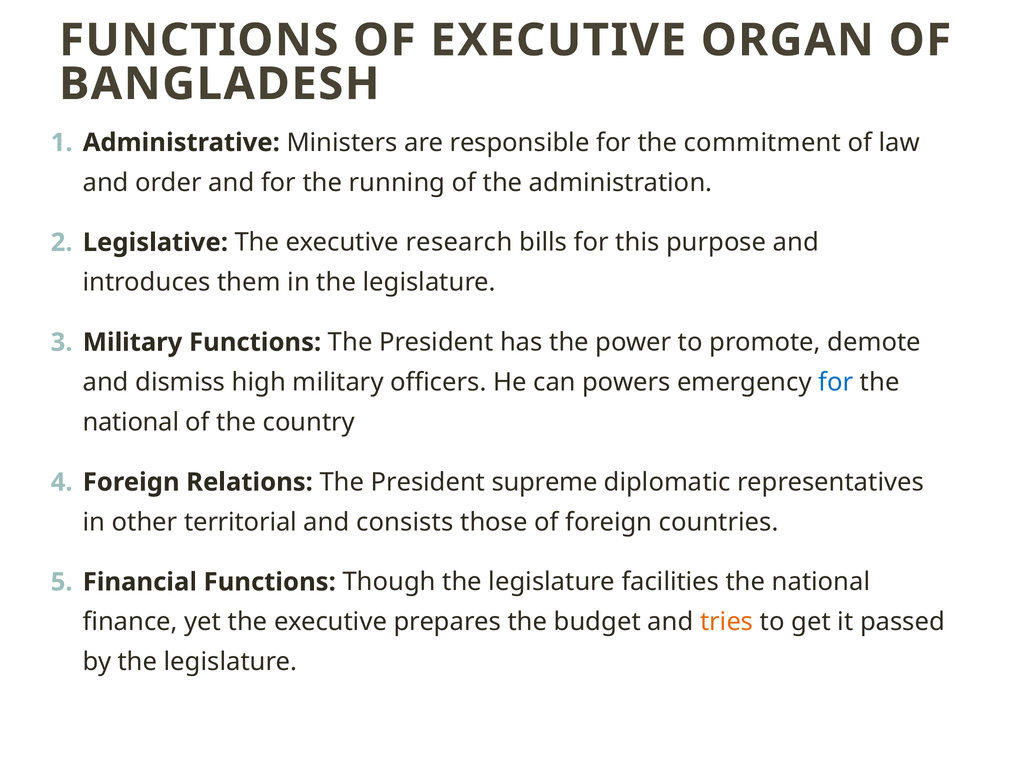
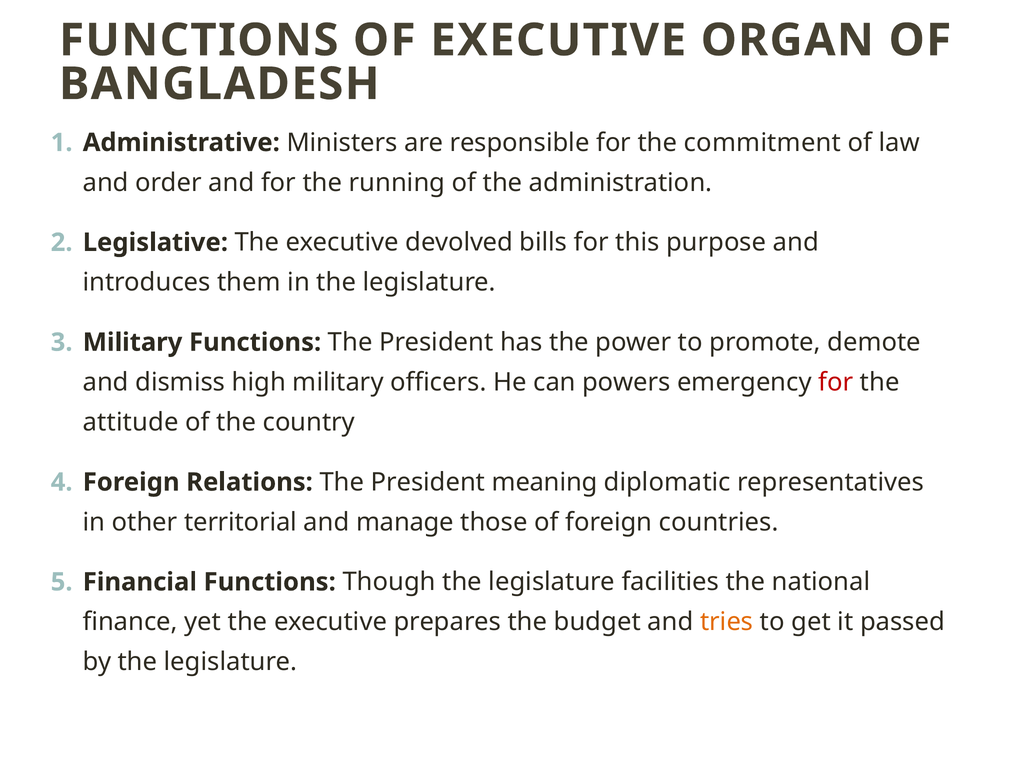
research: research -> devolved (459, 243)
for colour: blue -> red (836, 383)
national: national -> attitude (131, 423)
supreme: supreme -> meaning (545, 482)
consists: consists -> manage (405, 522)
